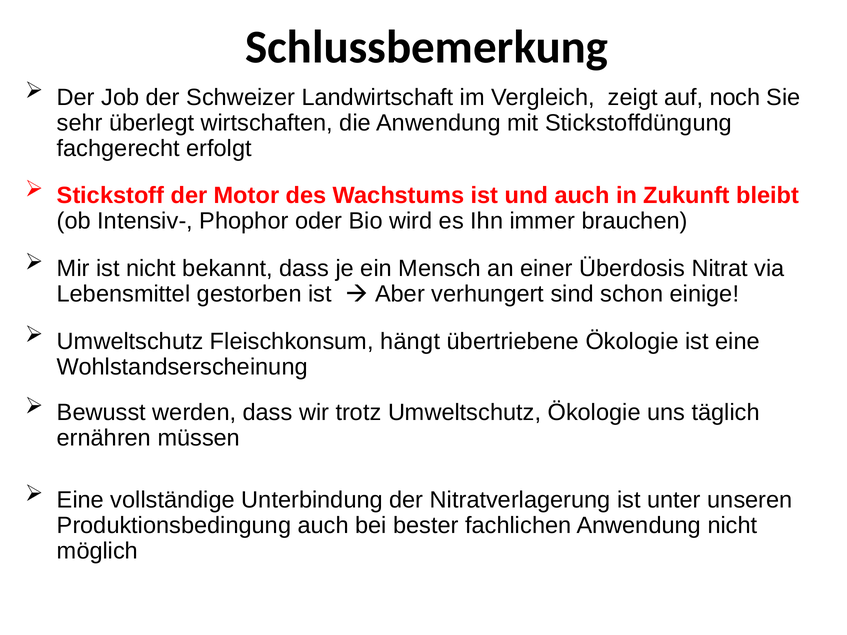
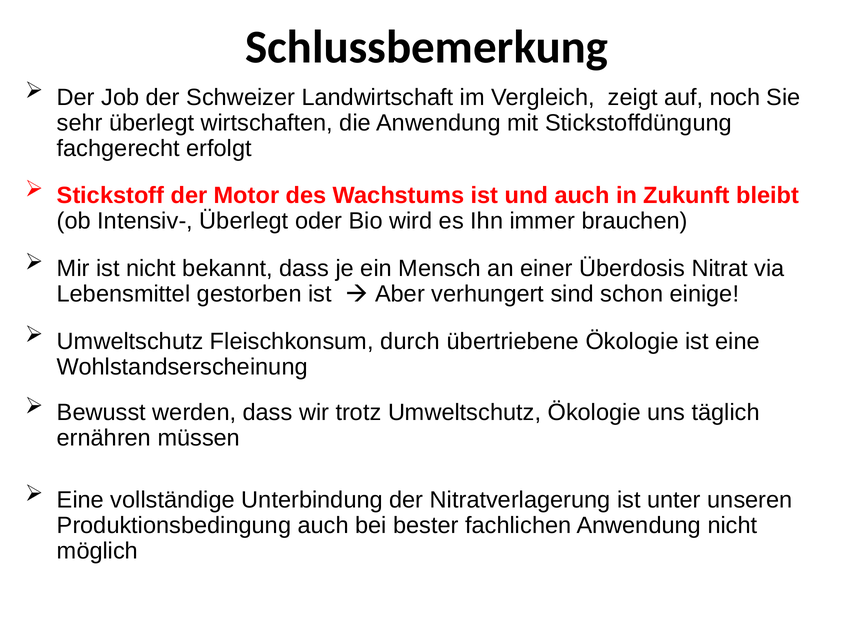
Intensiv- Phophor: Phophor -> Überlegt (244, 221)
hängt: hängt -> durch (410, 342)
